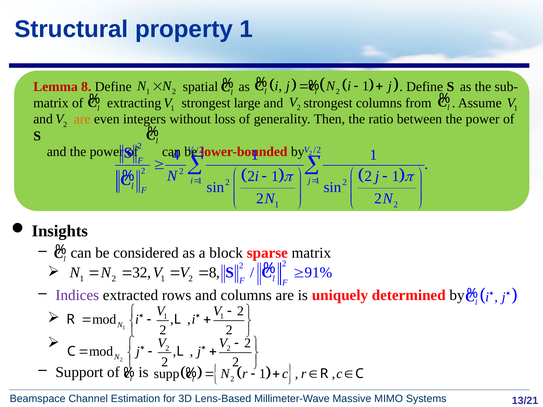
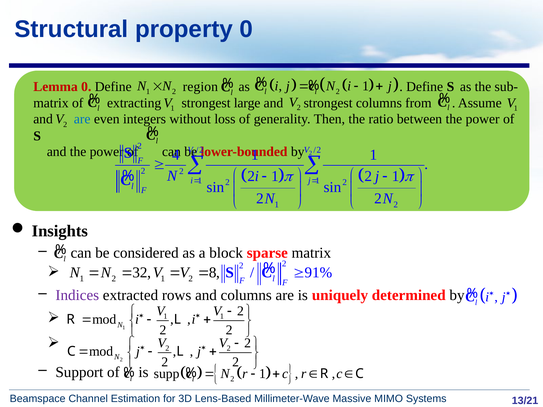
property 1: 1 -> 0 (246, 29)
Lemma 8: 8 -> 0 (86, 87)
spatial: spatial -> region (200, 87)
are colour: orange -> blue (82, 119)
